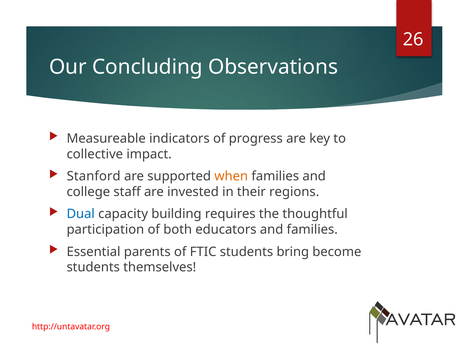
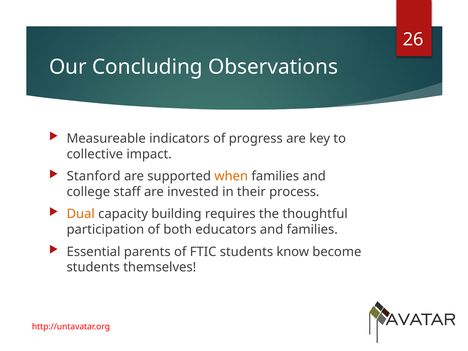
regions: regions -> process (294, 192)
Dual colour: blue -> orange (81, 214)
bring: bring -> know (293, 252)
